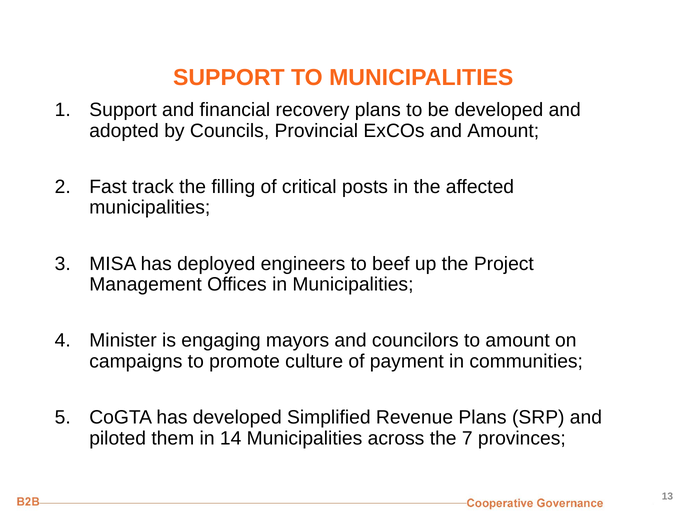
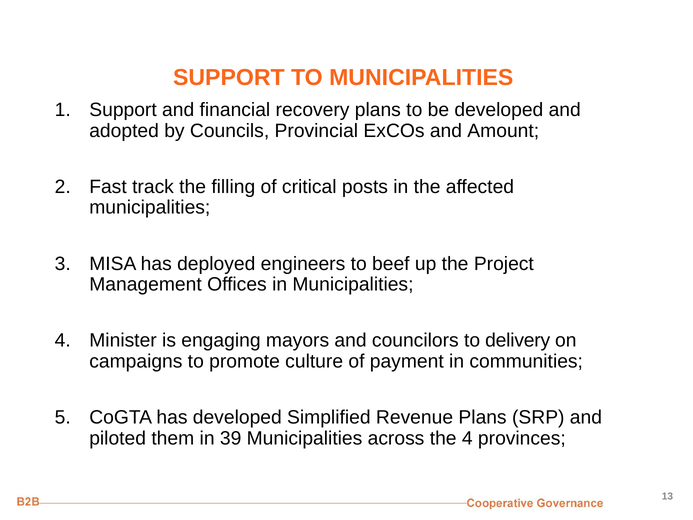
to amount: amount -> delivery (518, 340)
14: 14 -> 39 (231, 438)
the 7: 7 -> 4 (467, 438)
